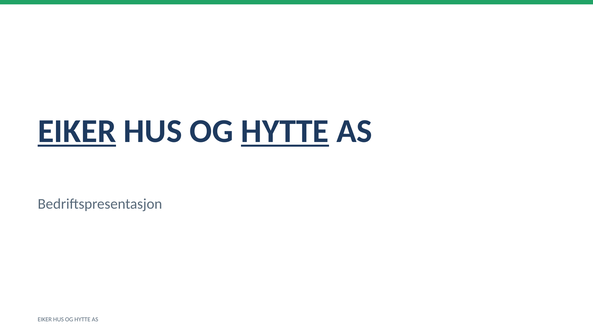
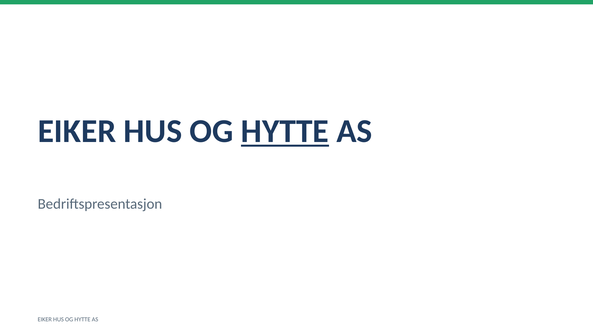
EIKER underline: present -> none (77, 132)
